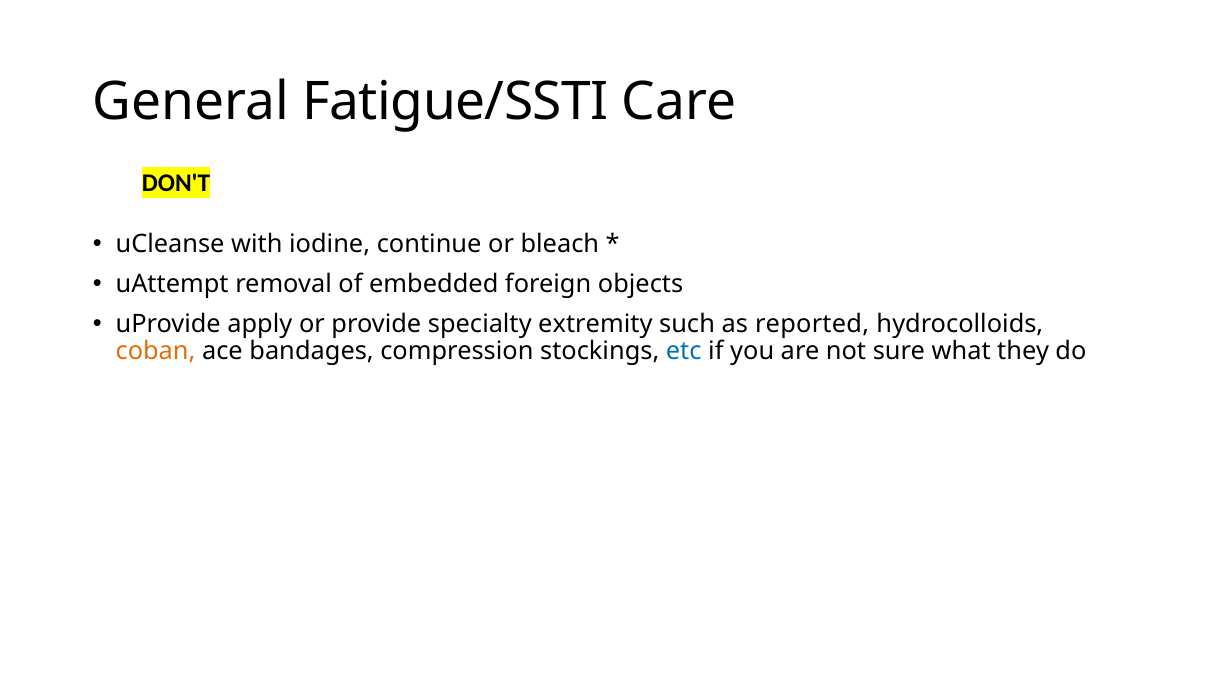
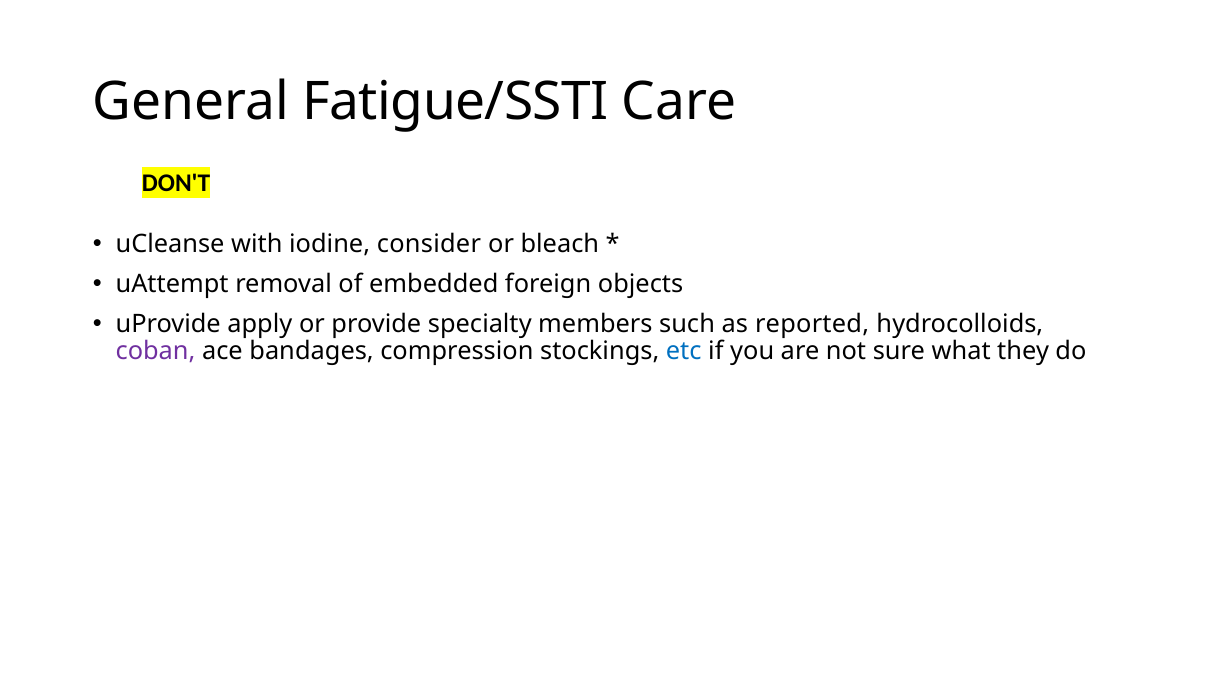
continue: continue -> consider (429, 244)
extremity: extremity -> members (595, 324)
coban colour: orange -> purple (156, 351)
